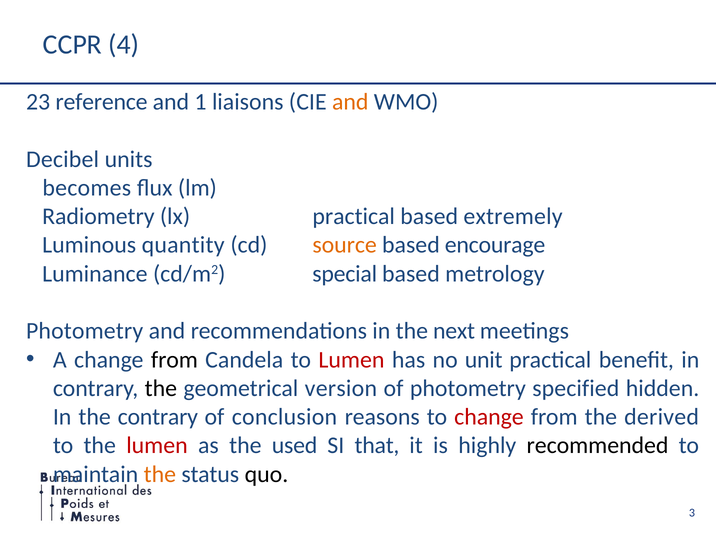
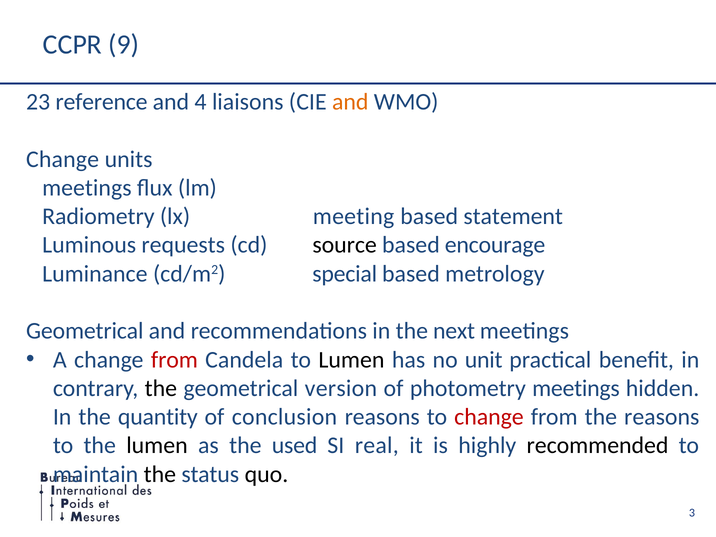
4: 4 -> 9 (124, 44)
1: 1 -> 4 (201, 102)
Decibel: Decibel -> Change (63, 159)
becomes: becomes -> meetings (87, 188)
lx practical: practical -> meeting (354, 216)
extremely: extremely -> statement (513, 216)
quantity: quantity -> requests (183, 245)
source colour: orange -> black (345, 245)
Photometry: Photometry -> Geometrical (85, 331)
from colour: black -> red (174, 360)
Lumen colour: red -> black (351, 360)
photometry specified: specified -> meetings (576, 388)
the contrary: contrary -> quantity (158, 417)
the derived: derived -> reasons (662, 417)
lumen colour: red -> black (157, 446)
that: that -> real (377, 446)
the colour: orange -> black (160, 474)
